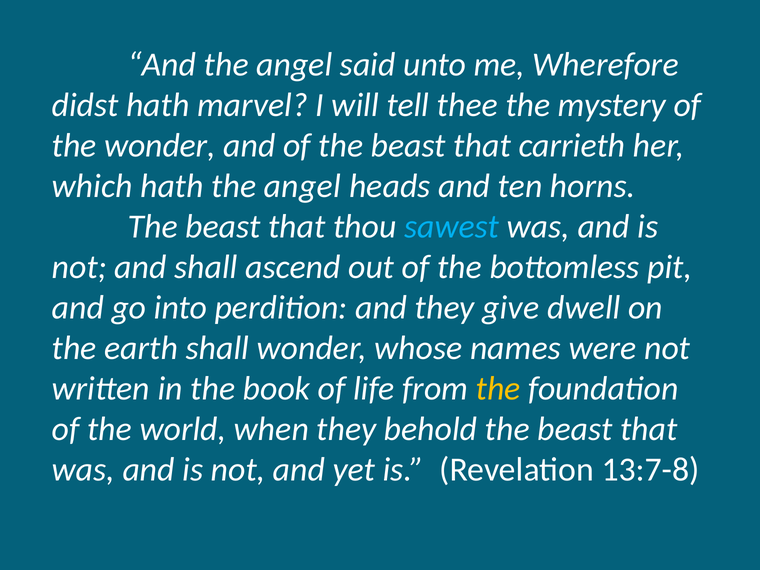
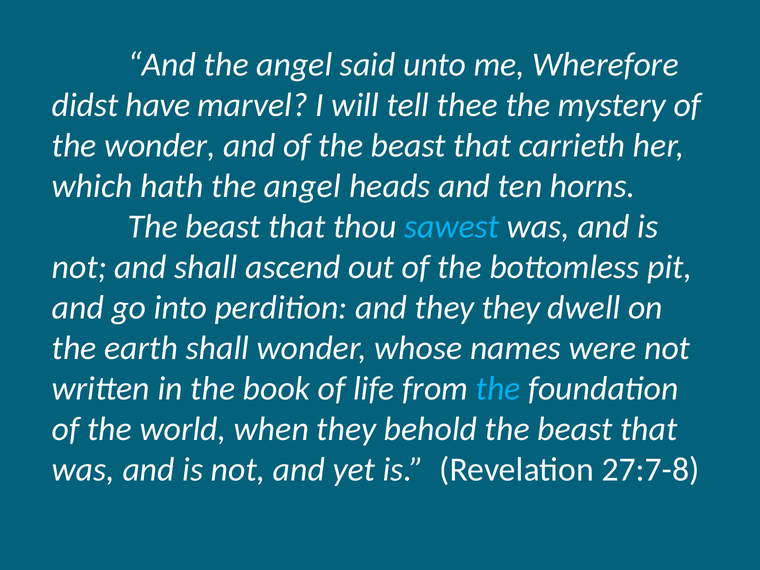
didst hath: hath -> have (158, 105)
they give: give -> they (511, 308)
the colour: yellow -> light blue (498, 389)
13:7-8: 13:7-8 -> 27:7-8 (651, 470)
